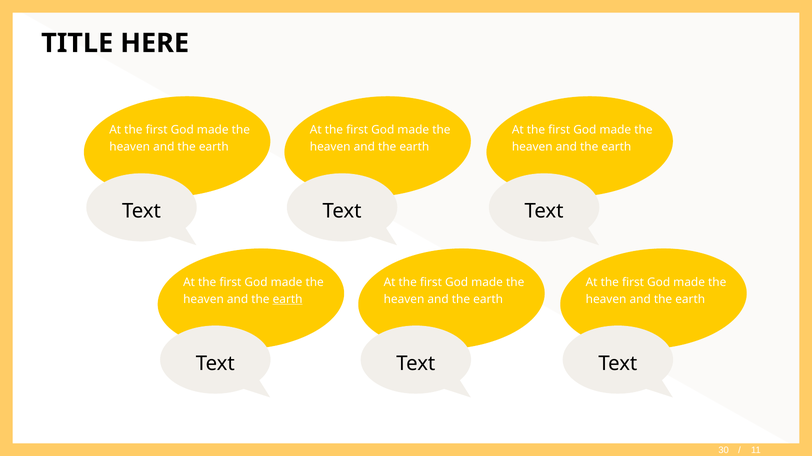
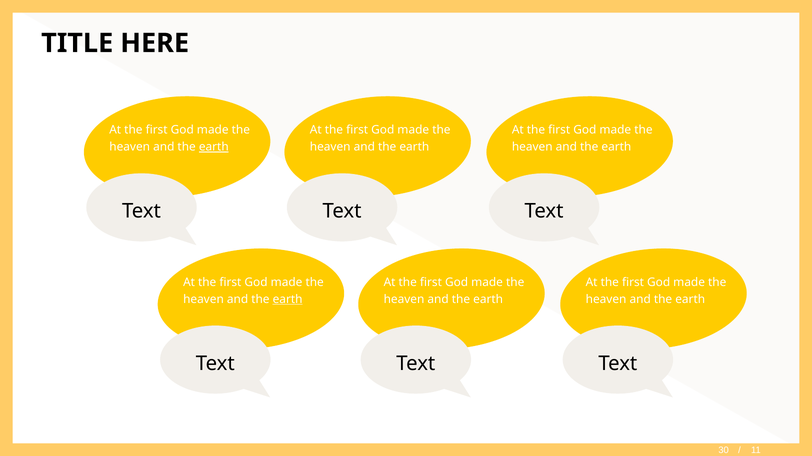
earth underline: none -> present (214, 147)
